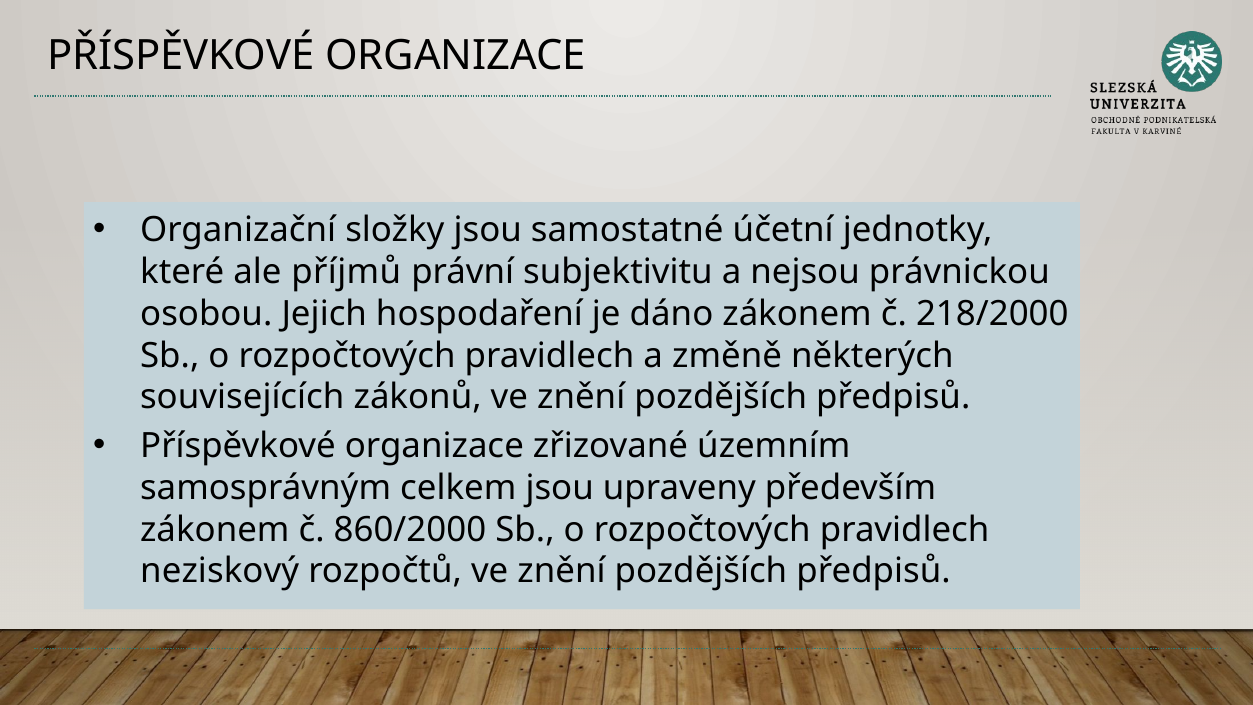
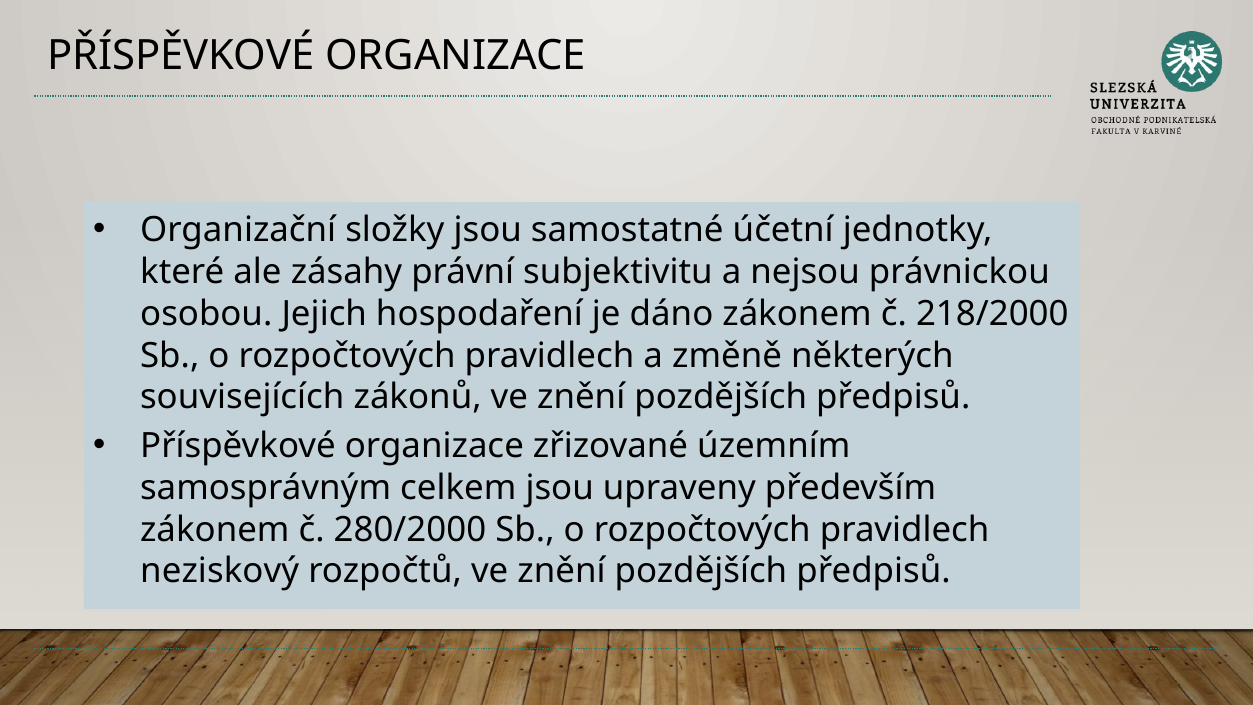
příjmů: příjmů -> zásahy (346, 272)
860/2000: 860/2000 -> 280/2000 (410, 530)
